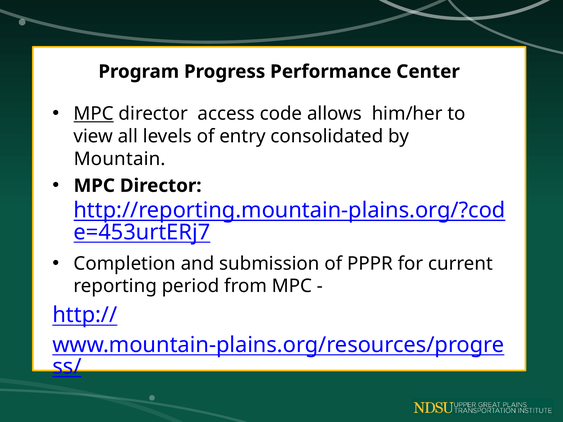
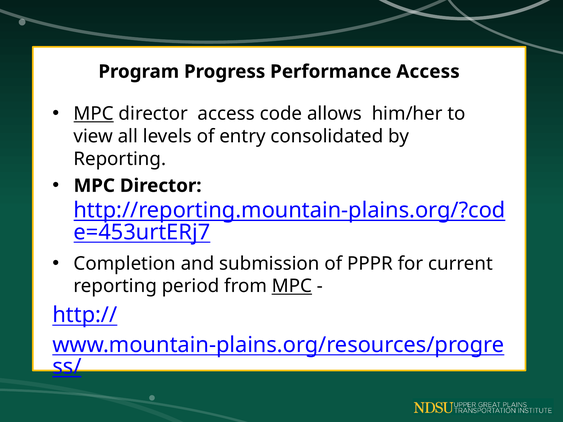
Performance Center: Center -> Access (428, 72)
Mountain: Mountain -> Reporting (120, 159)
MPC underline: none -> present (292, 286)
